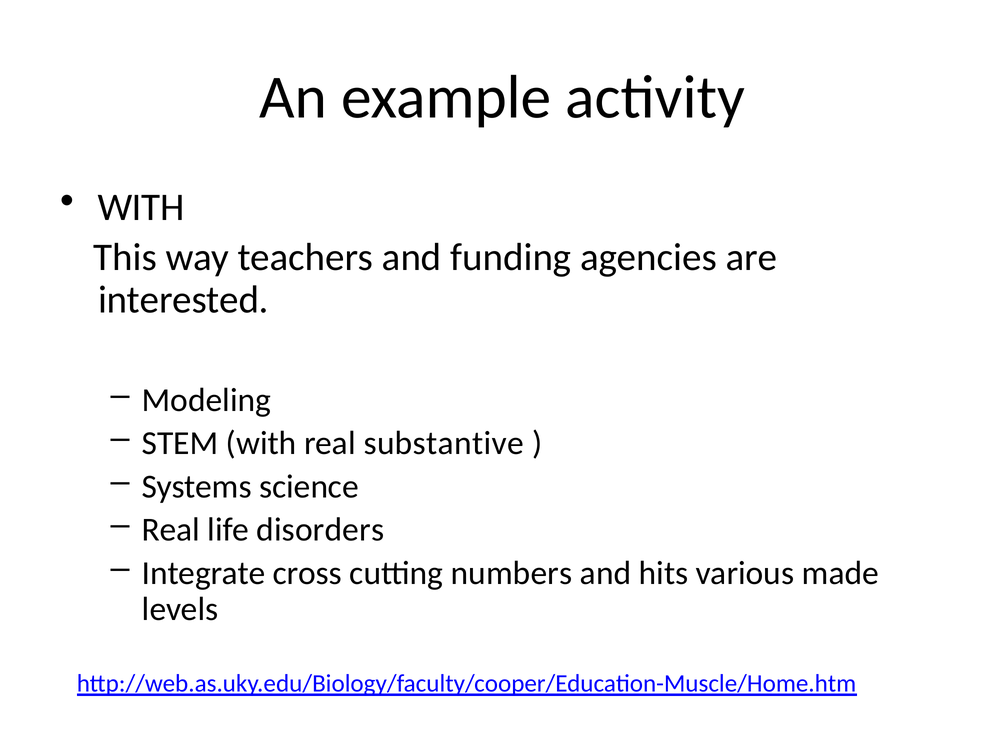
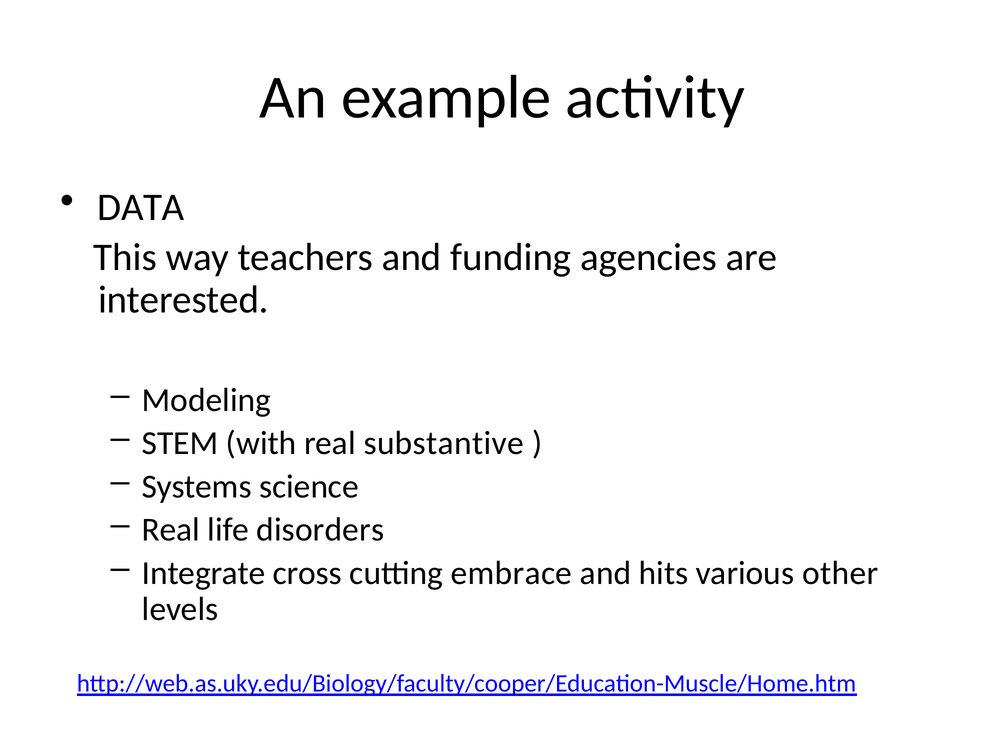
WITH: WITH -> DATA (141, 207)
numbers: numbers -> embrace (511, 573)
made: made -> other (840, 573)
